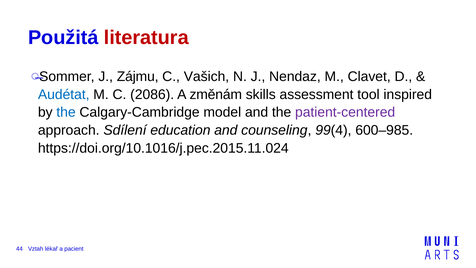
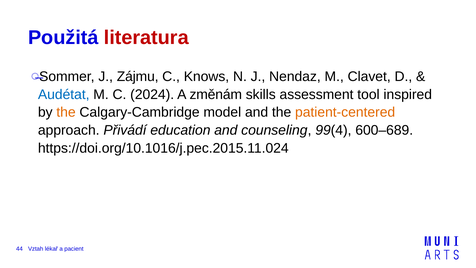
Vašich: Vašich -> Knows (206, 77)
2086: 2086 -> 2024 (152, 94)
the colour: blue -> orange (66, 112)
patient-centered colour: purple -> orange (345, 112)
Sdílení: Sdílení -> Přivádí (125, 130)
600–985: 600–985 -> 600–689 (384, 130)
